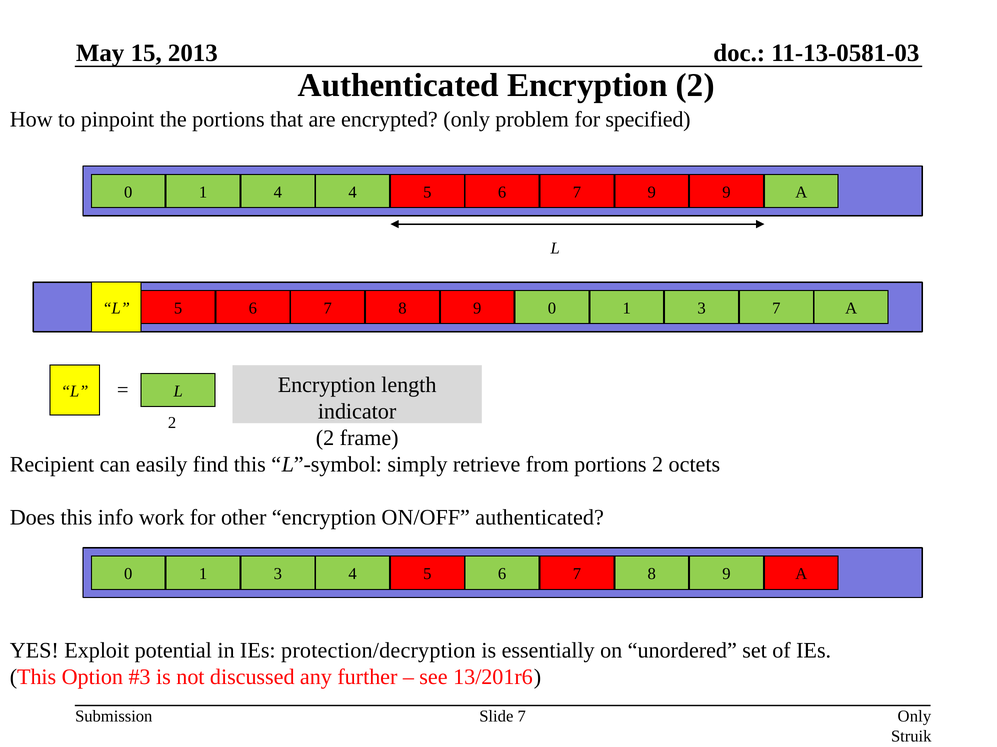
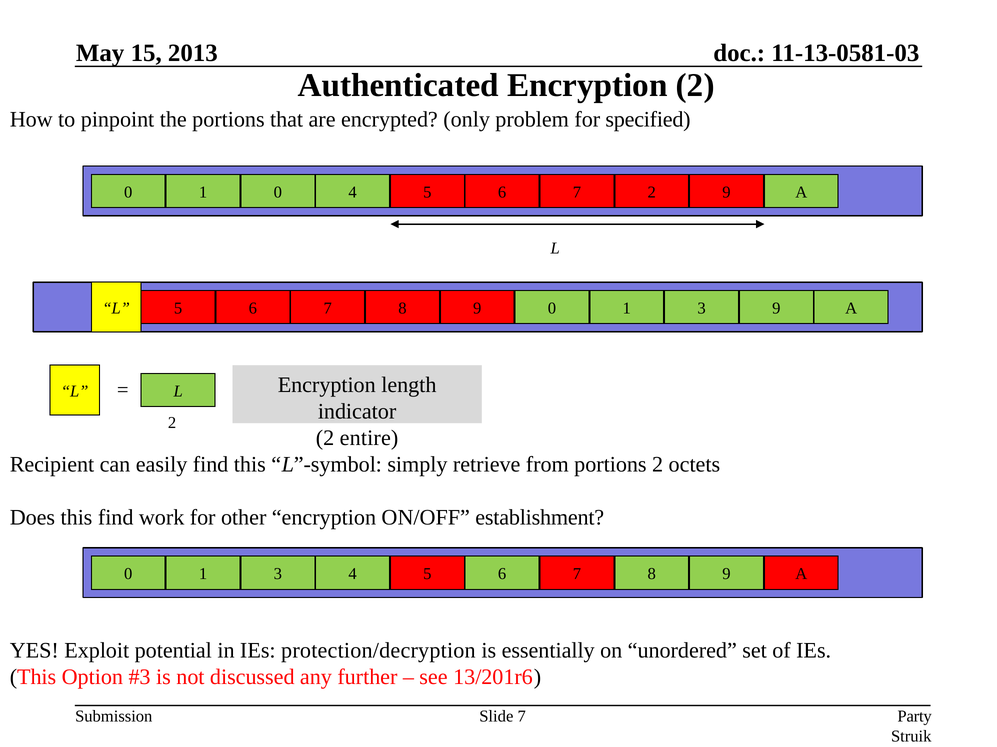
1 4: 4 -> 0 (278, 192)
5 9: 9 -> 2 (652, 192)
3 7: 7 -> 9 (776, 309)
frame: frame -> entire (369, 438)
this info: info -> find (116, 518)
ON/OFF authenticated: authenticated -> establishment (540, 518)
7 Only: Only -> Party (915, 717)
